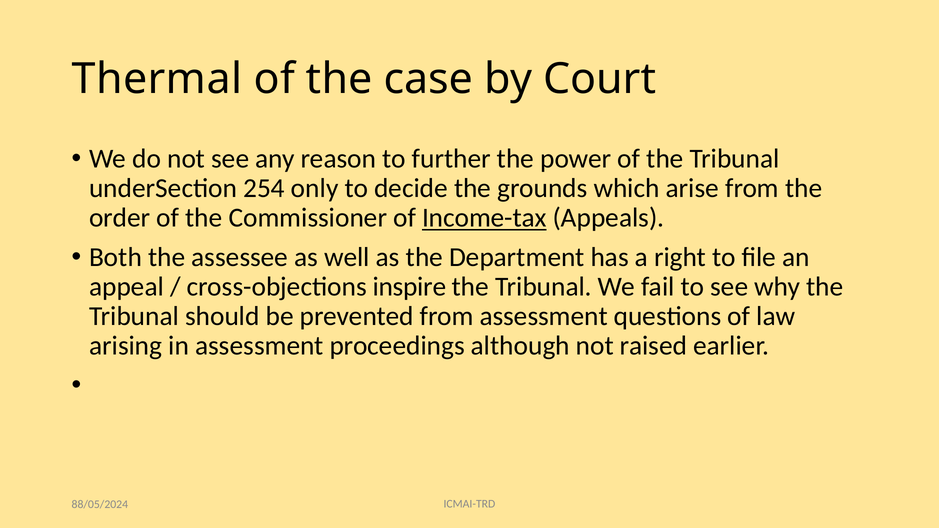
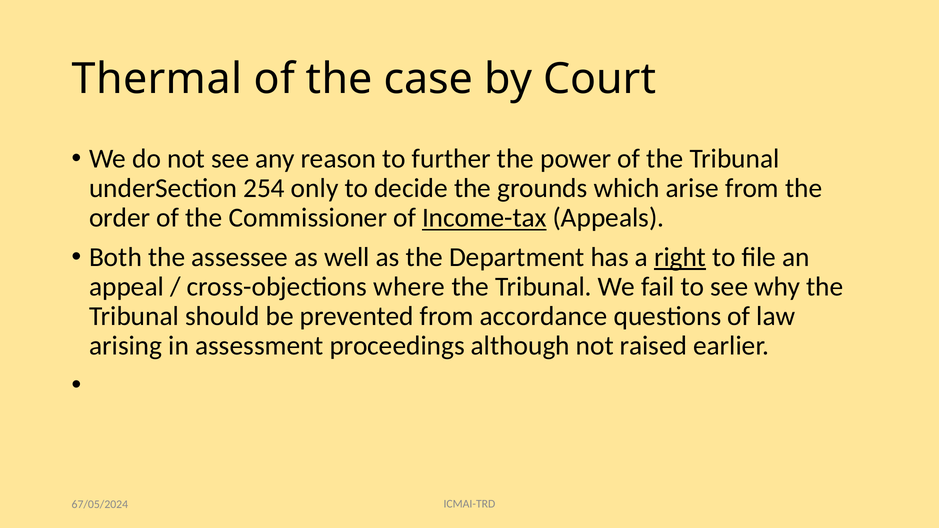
right underline: none -> present (680, 257)
inspire: inspire -> where (409, 287)
from assessment: assessment -> accordance (544, 316)
88/05/2024: 88/05/2024 -> 67/05/2024 (100, 504)
